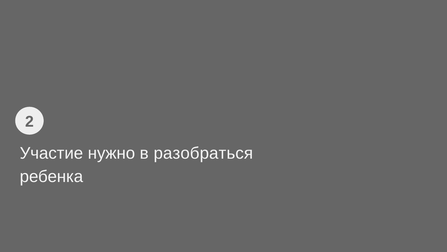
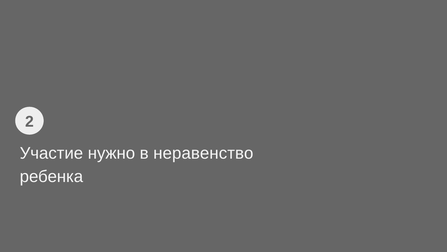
разобраться: разобраться -> неравенство (203, 153)
